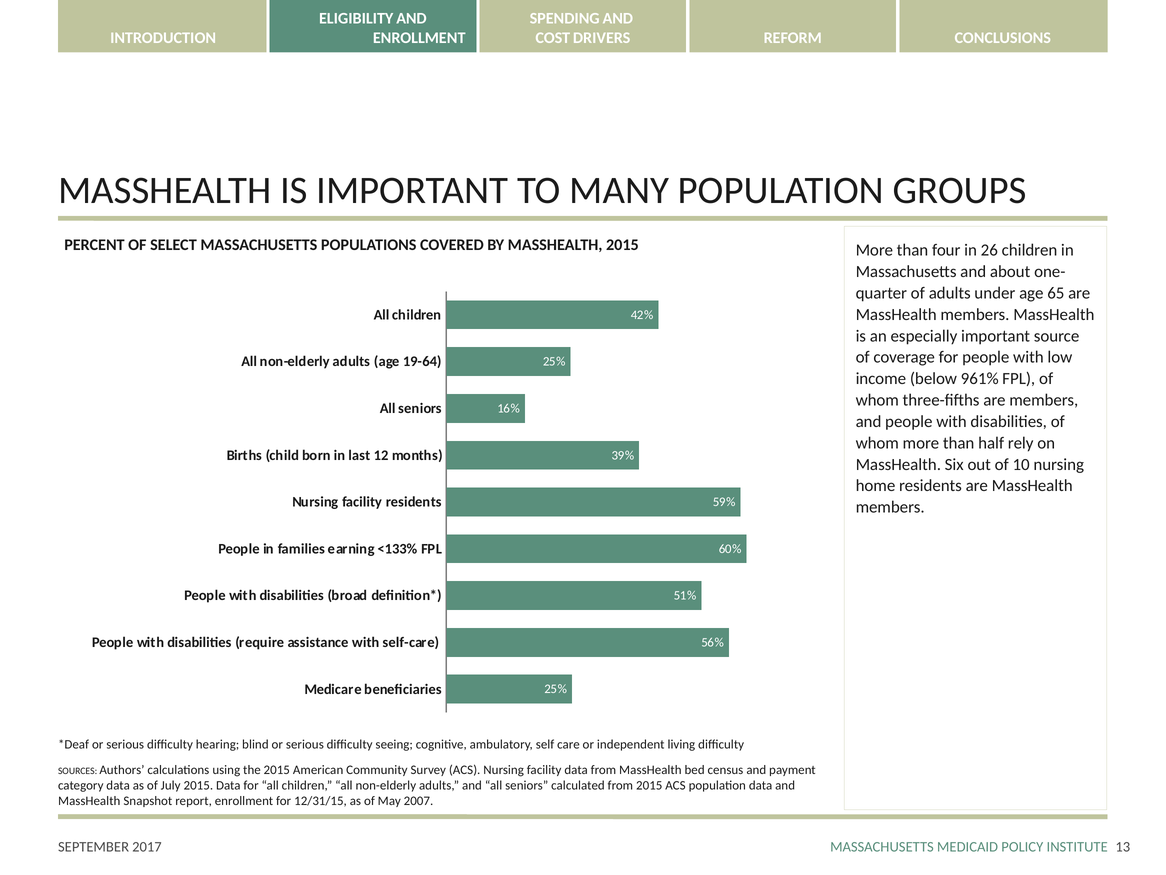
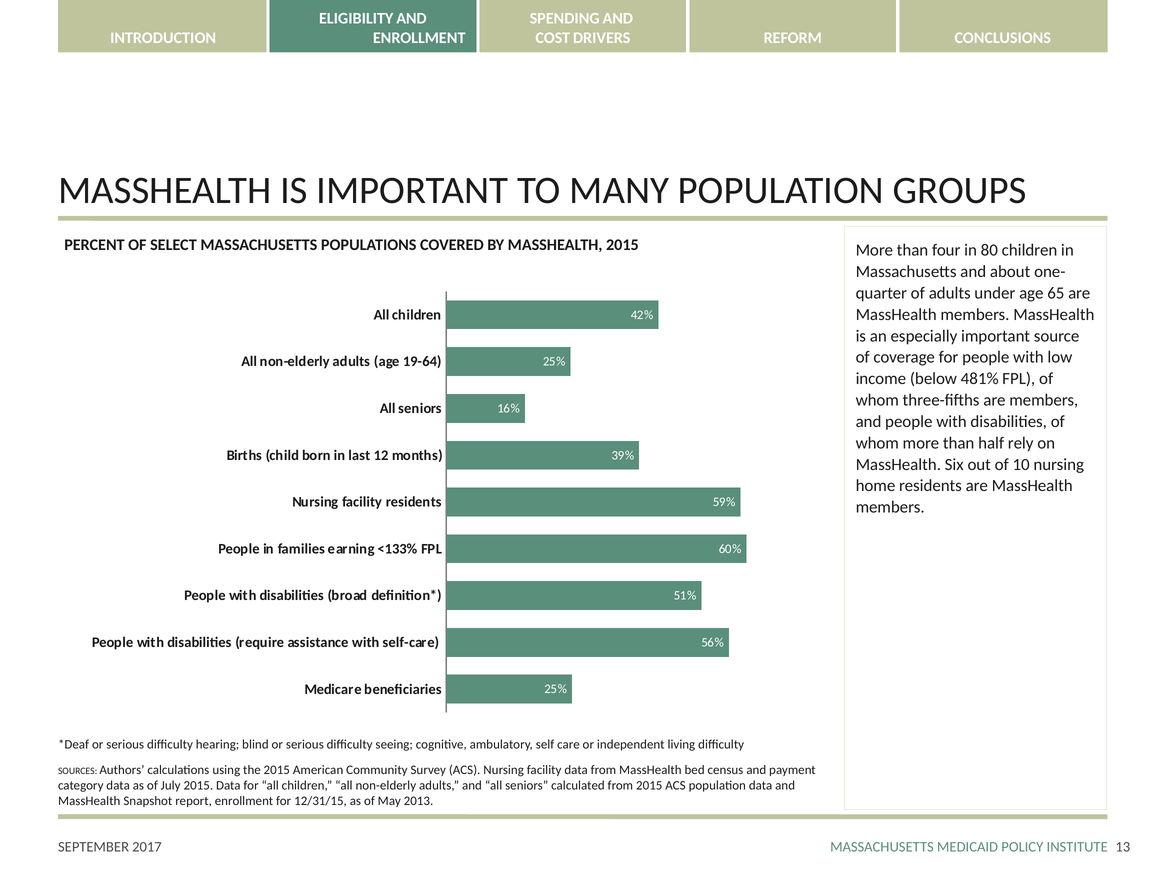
26: 26 -> 80 (989, 250)
961%: 961% -> 481% (980, 379)
2007: 2007 -> 2013 (419, 801)
